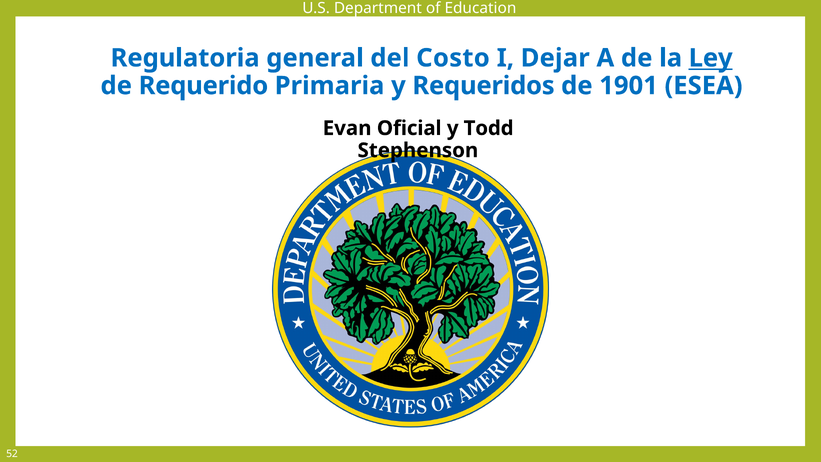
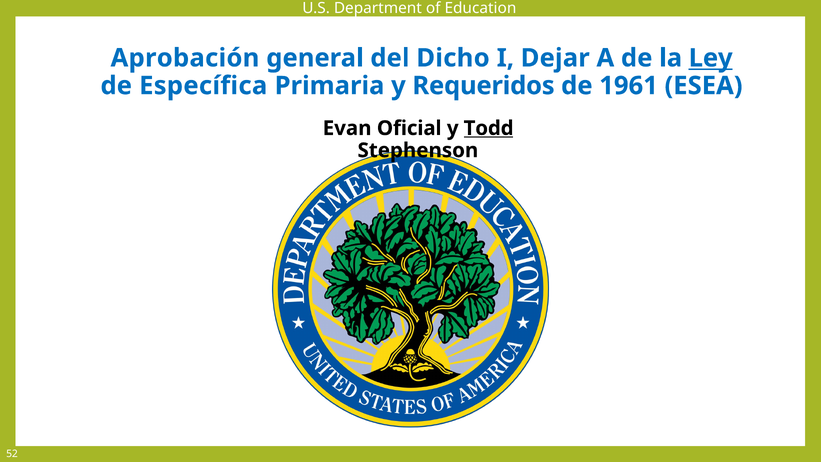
Regulatoria: Regulatoria -> Aprobación (185, 58)
Costo: Costo -> Dicho (453, 58)
Requerido: Requerido -> Específica (203, 86)
1901: 1901 -> 1961 (629, 86)
Todd underline: none -> present (489, 128)
